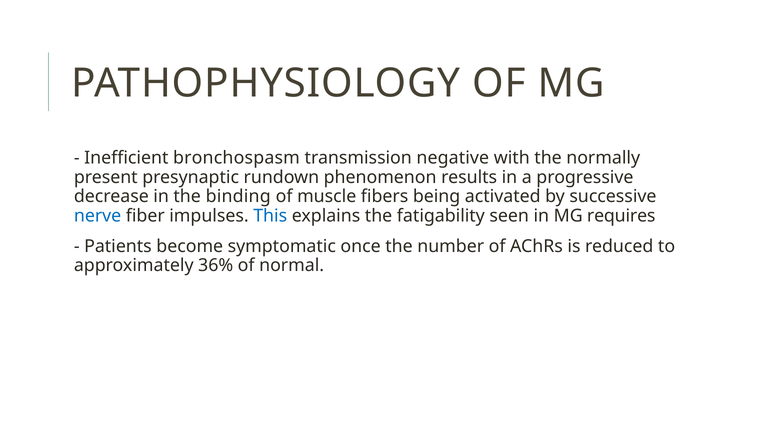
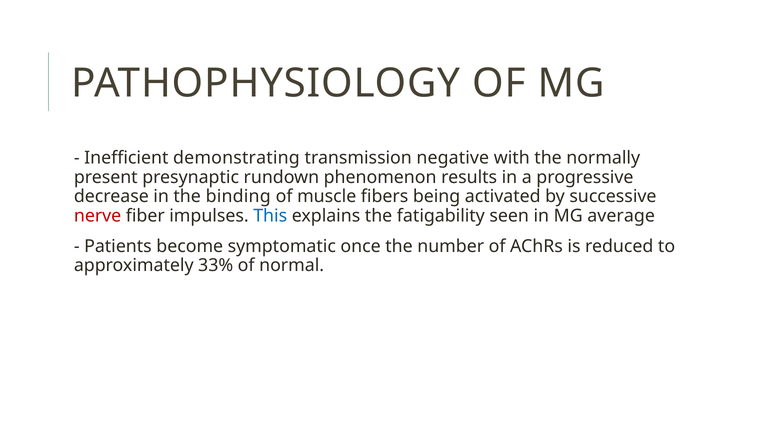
bronchospasm: bronchospasm -> demonstrating (236, 158)
nerve colour: blue -> red (98, 215)
requires: requires -> average (621, 215)
36%: 36% -> 33% (216, 265)
